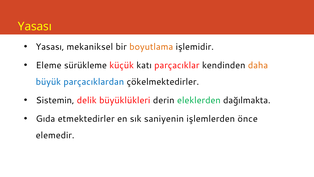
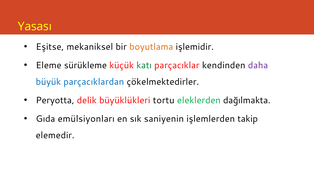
Yasası: Yasası -> Eşitse (50, 47)
katı colour: black -> green (144, 65)
daha colour: orange -> purple (258, 65)
Sistemin: Sistemin -> Peryotta (55, 100)
derin: derin -> tortu (164, 100)
etmektedirler: etmektedirler -> emülsiyonları (86, 119)
önce: önce -> takip (248, 119)
